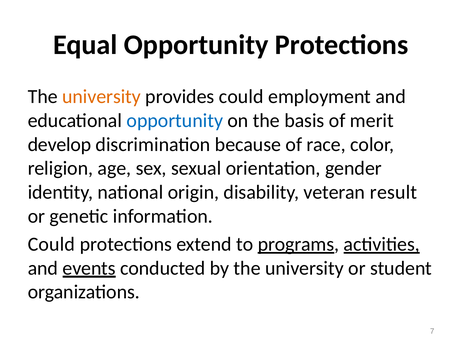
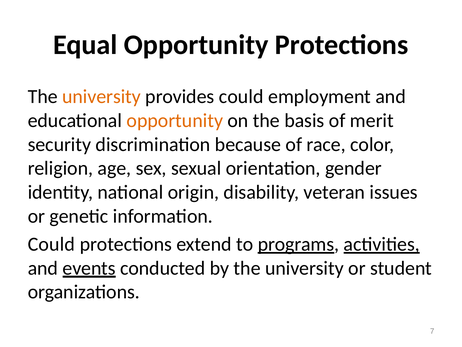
opportunity colour: blue -> orange (175, 120)
develop: develop -> security (59, 144)
result: result -> issues (394, 192)
